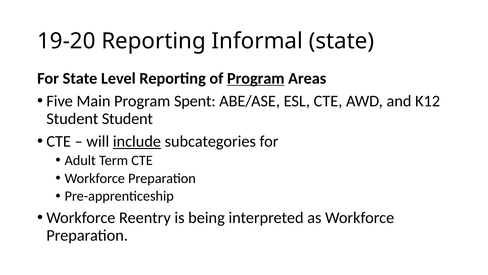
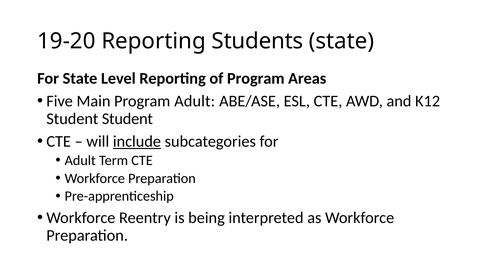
Informal: Informal -> Students (257, 41)
Program underline: present -> none (256, 78)
Program Spent: Spent -> Adult (195, 101)
